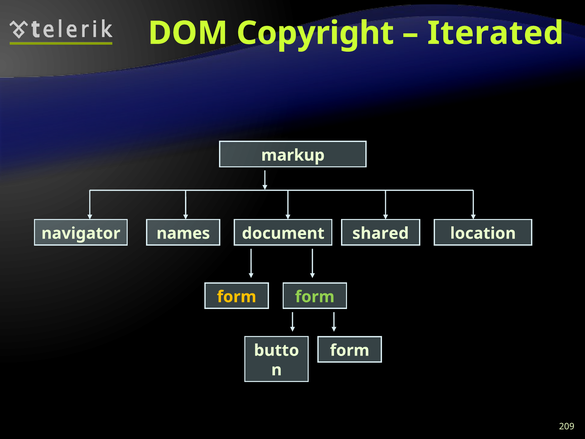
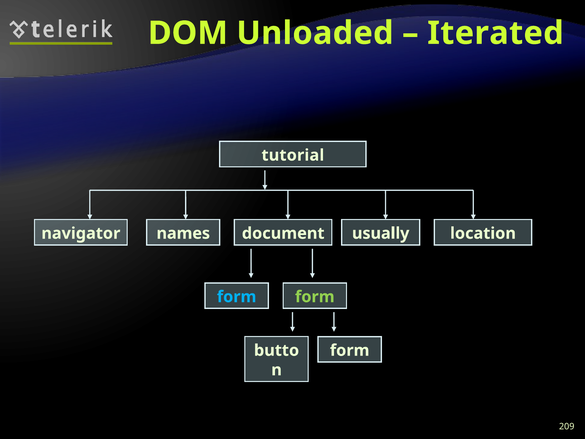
Copyright: Copyright -> Unloaded (315, 33)
markup: markup -> tutorial (293, 155)
shared: shared -> usually (381, 233)
form colour: yellow -> light blue (237, 297)
